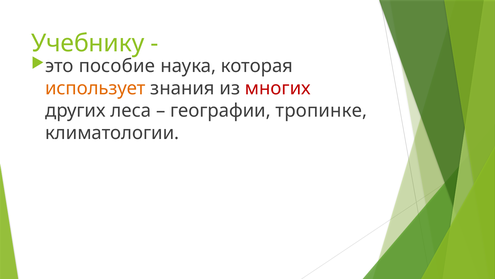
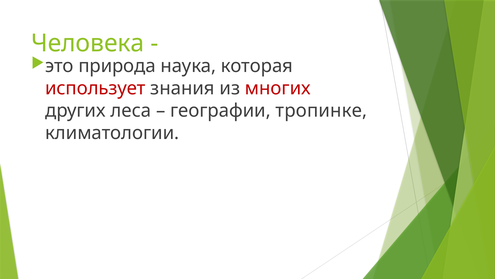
Учебнику: Учебнику -> Человека (88, 43)
пособие: пособие -> природа (117, 66)
использует colour: orange -> red (95, 88)
